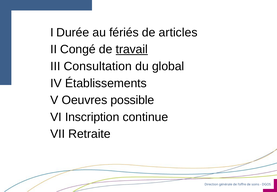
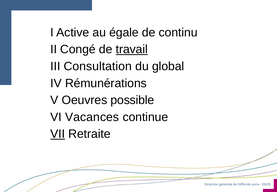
Durée: Durée -> Active (73, 32)
fériés: fériés -> égale (124, 32)
articles: articles -> continu (178, 32)
Établissements: Établissements -> Rémunérations (106, 83)
Inscription: Inscription -> Vacances (92, 117)
VII underline: none -> present (58, 134)
